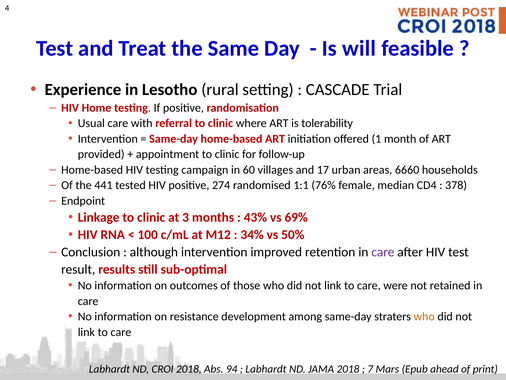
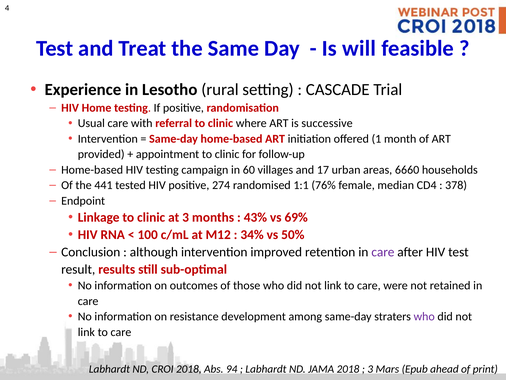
tolerability: tolerability -> successive (327, 123)
who colour: orange -> purple (424, 316)
7: 7 -> 3 (370, 369)
